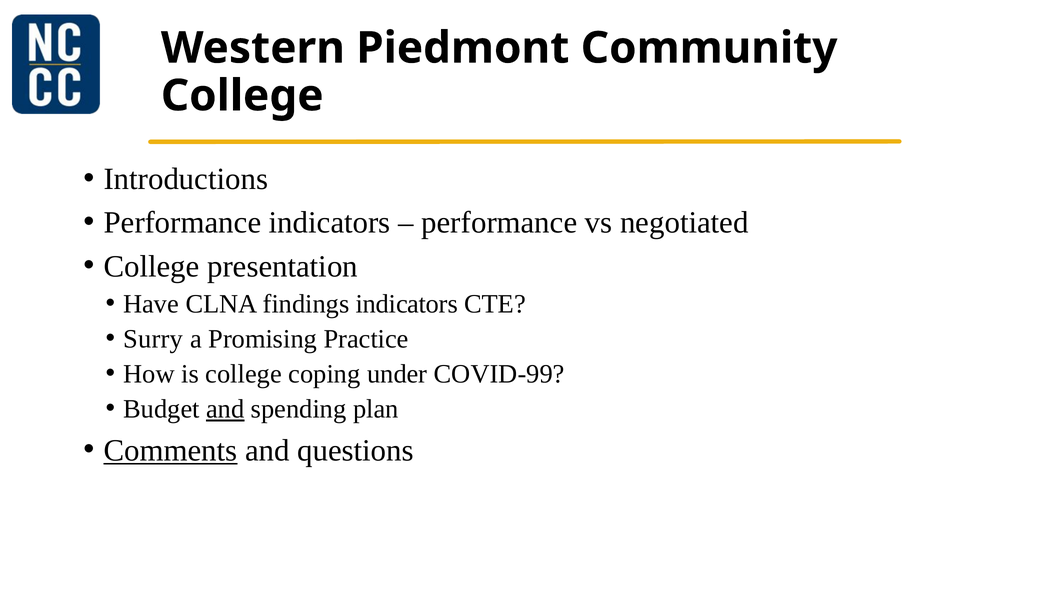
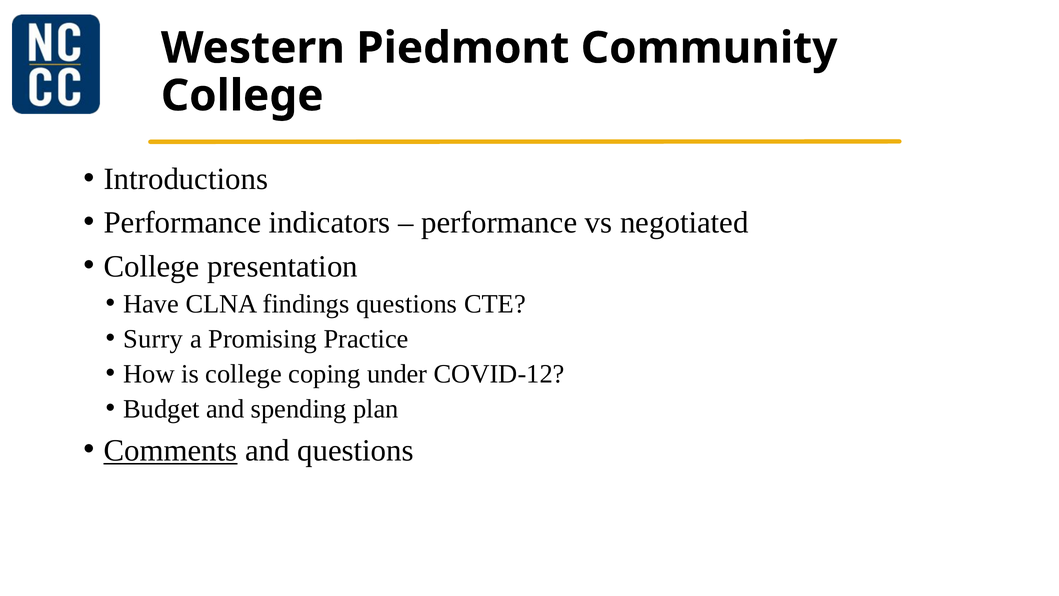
findings indicators: indicators -> questions (407, 304)
COVID-99: COVID-99 -> COVID-12 (499, 374)
and underline: present -> none (225, 409)
